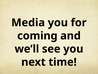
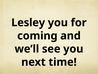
Media: Media -> Lesley (28, 22)
